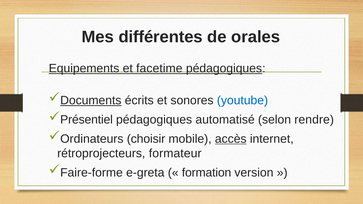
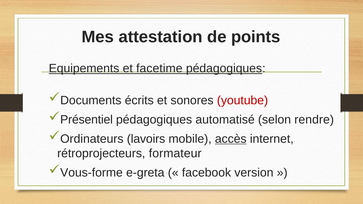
différentes: différentes -> attestation (161, 37)
orales: orales -> points (256, 37)
Documents underline: present -> none (91, 100)
youtube colour: blue -> red (242, 100)
choisir: choisir -> lavoirs (146, 139)
Faire-forme: Faire-forme -> Vous-forme (91, 173)
formation: formation -> facebook (206, 173)
